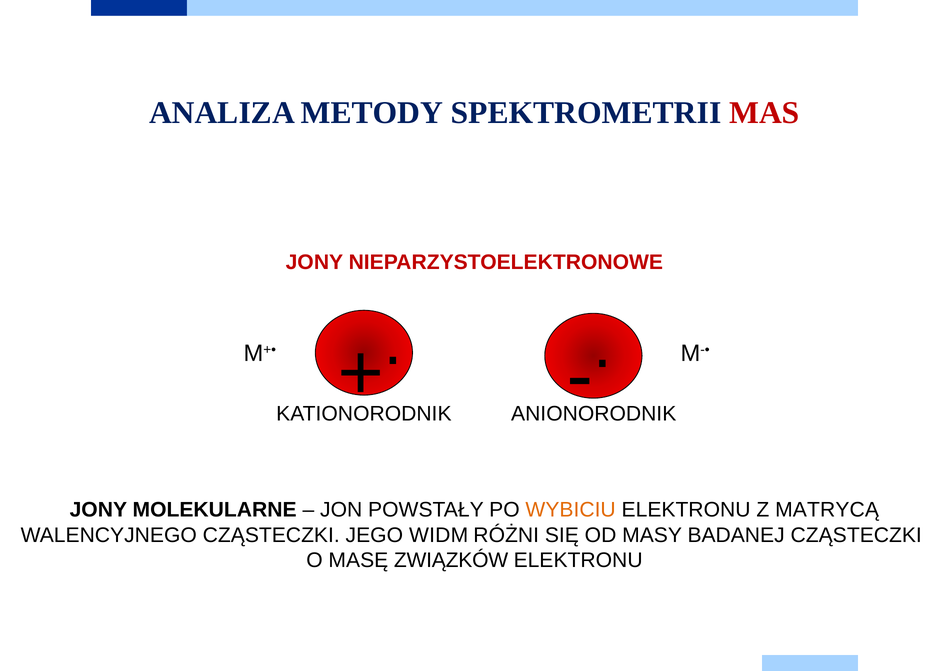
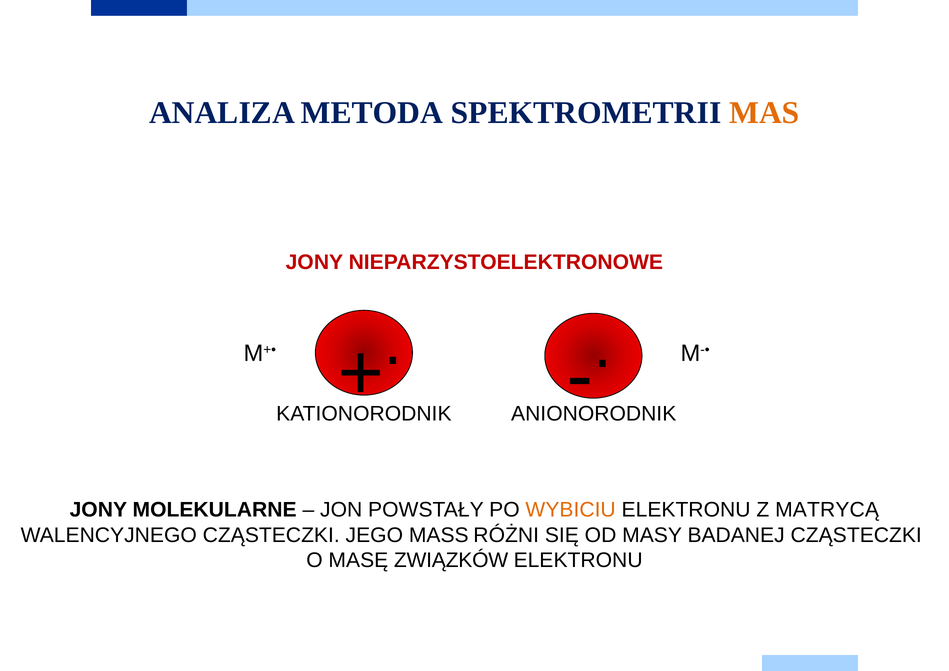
METODY: METODY -> METODA (372, 113)
MAS colour: red -> orange (764, 113)
WIDM: WIDM -> MASS (439, 535)
